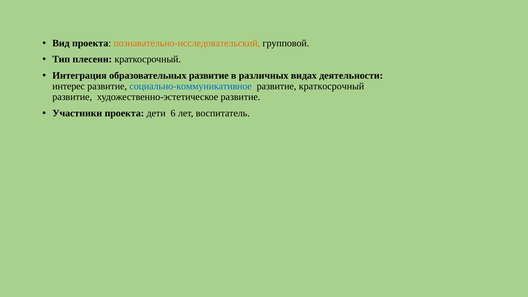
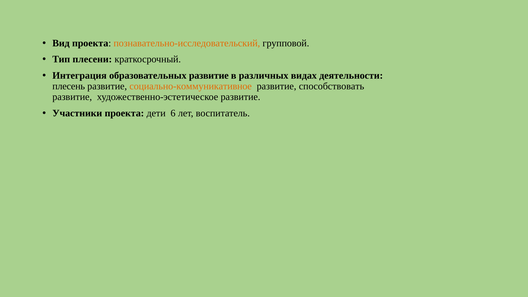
интерес: интерес -> плесень (69, 86)
социально-коммуникативное colour: blue -> orange (191, 86)
развитие краткосрочный: краткосрочный -> способствовать (332, 86)
